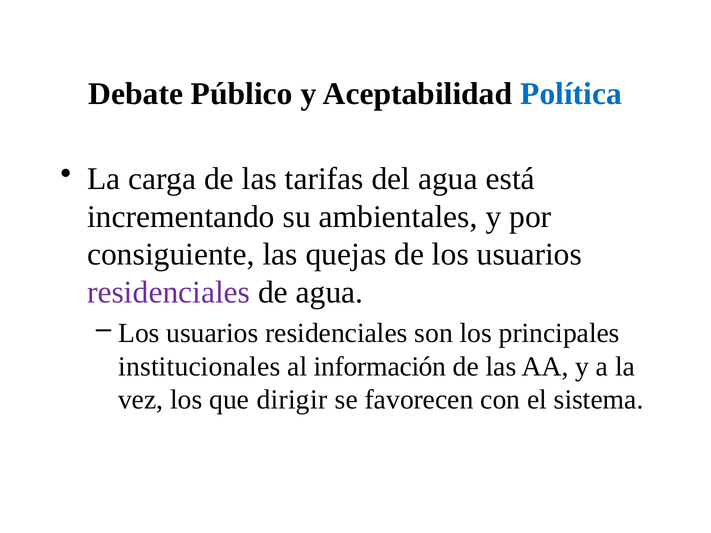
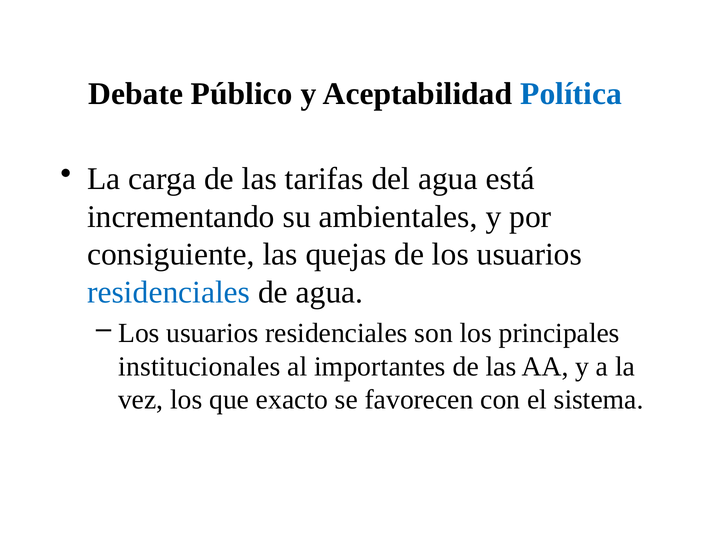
residenciales colour: purple -> blue (169, 293)
información: información -> importantes (380, 367)
dirigir: dirigir -> exacto (292, 400)
